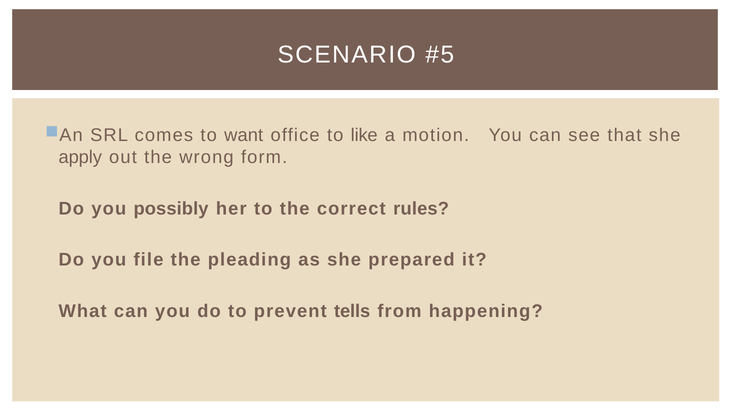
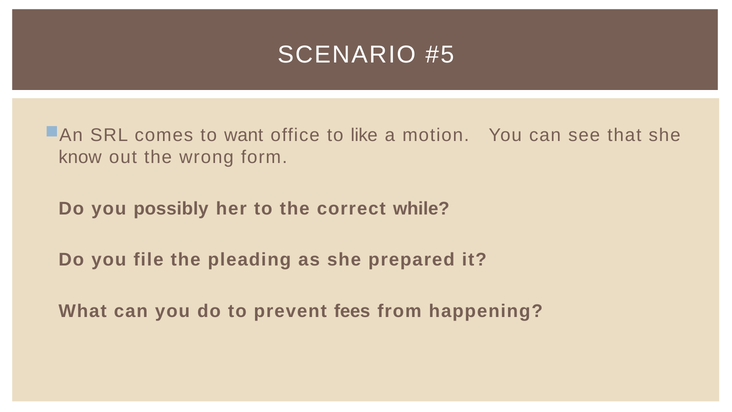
apply: apply -> know (80, 157)
rules: rules -> while (421, 209)
tells: tells -> fees (352, 311)
